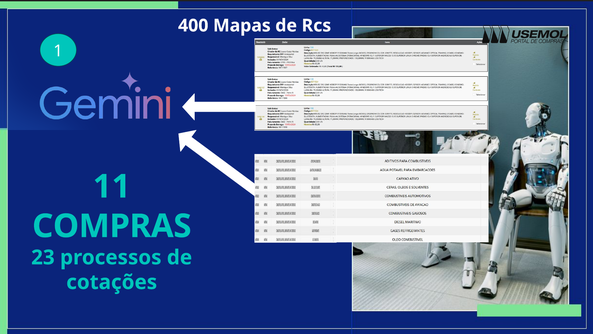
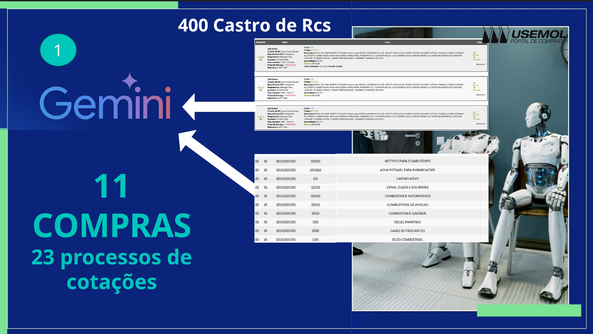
Mapas: Mapas -> Castro (242, 26)
